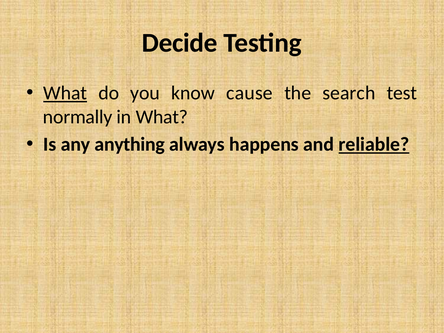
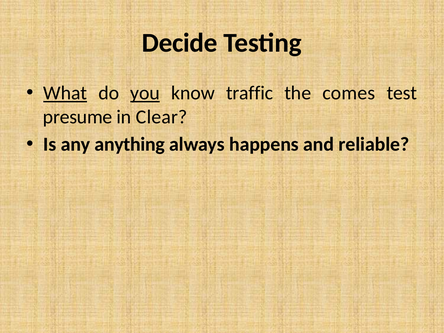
you underline: none -> present (145, 93)
cause: cause -> traffic (250, 93)
search: search -> comes (349, 93)
normally: normally -> presume (78, 117)
in What: What -> Clear (162, 117)
reliable underline: present -> none (374, 144)
